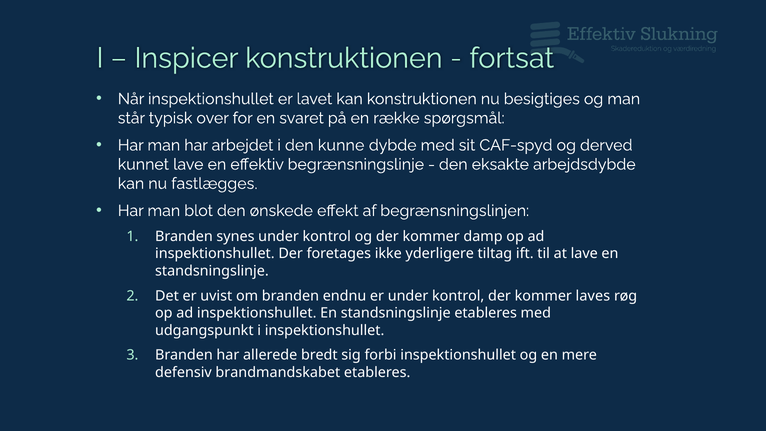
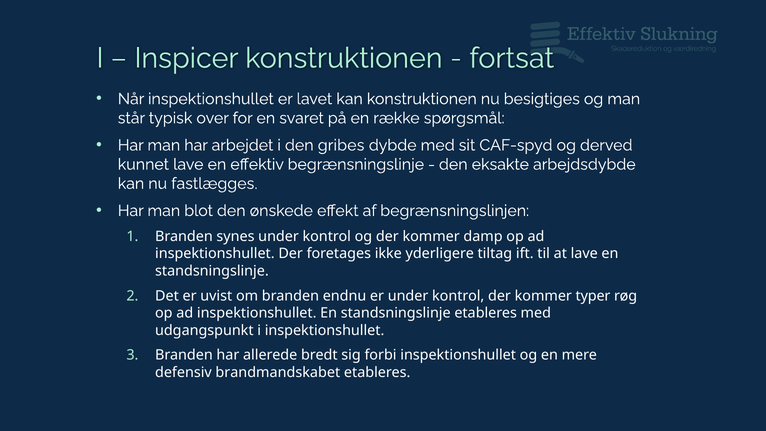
kunne: kunne -> gribes (341, 145)
laves: laves -> typer (593, 296)
